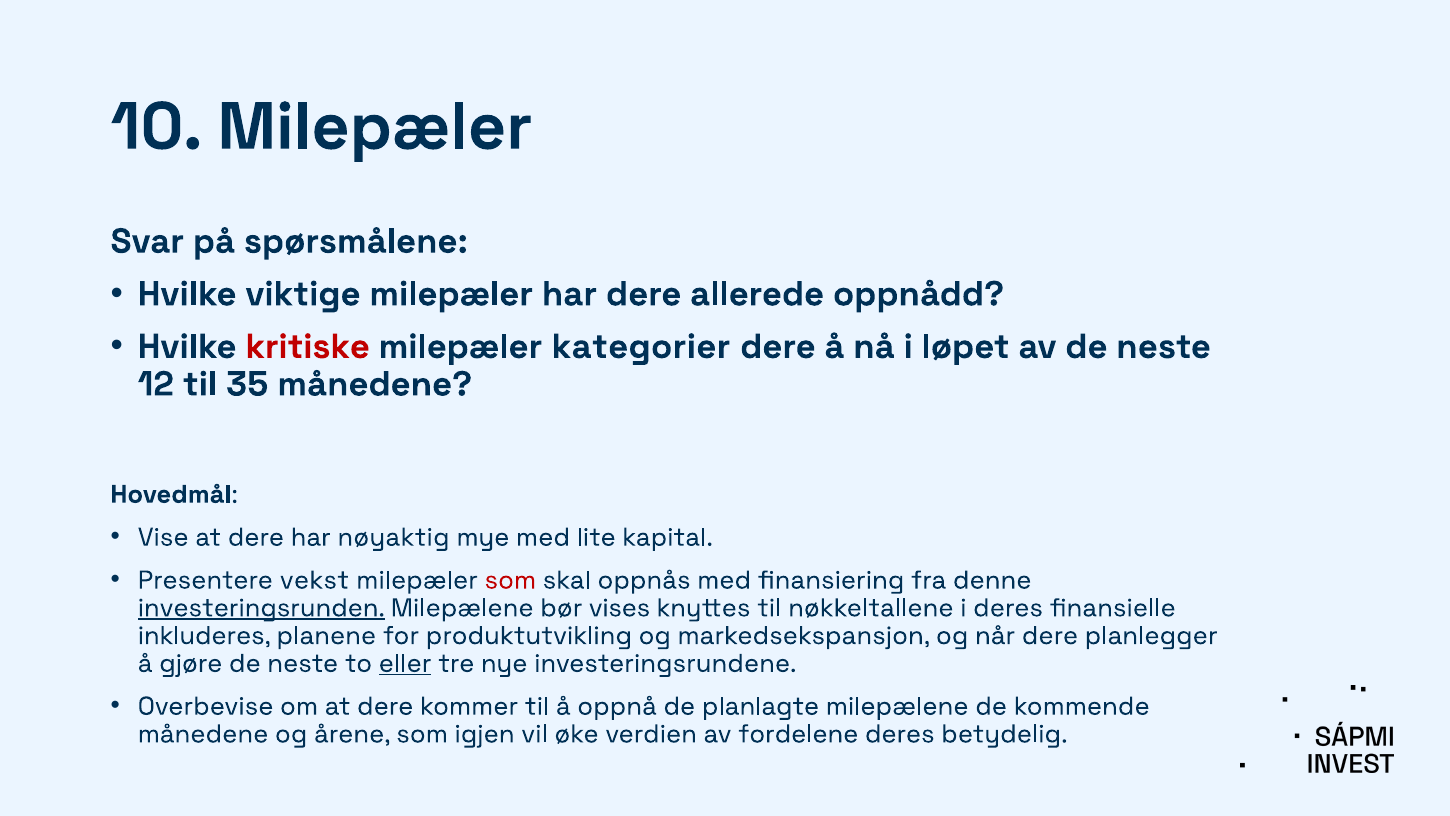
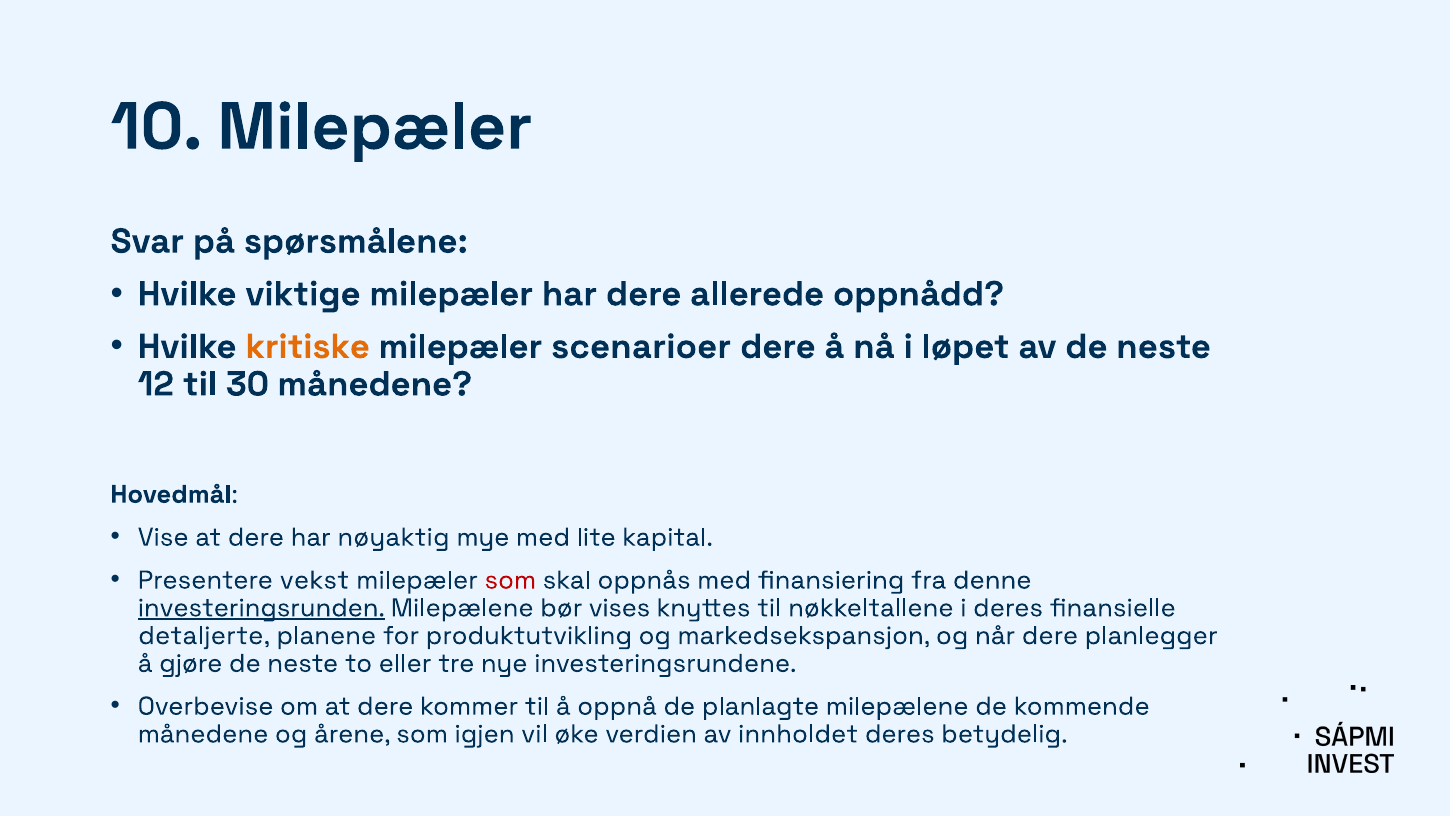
kritiske colour: red -> orange (308, 346)
kategorier: kategorier -> scenarioer (641, 346)
35: 35 -> 30 (247, 384)
inkluderes: inkluderes -> detaljerte (204, 635)
eller underline: present -> none (405, 663)
fordelene: fordelene -> innholdet (798, 734)
